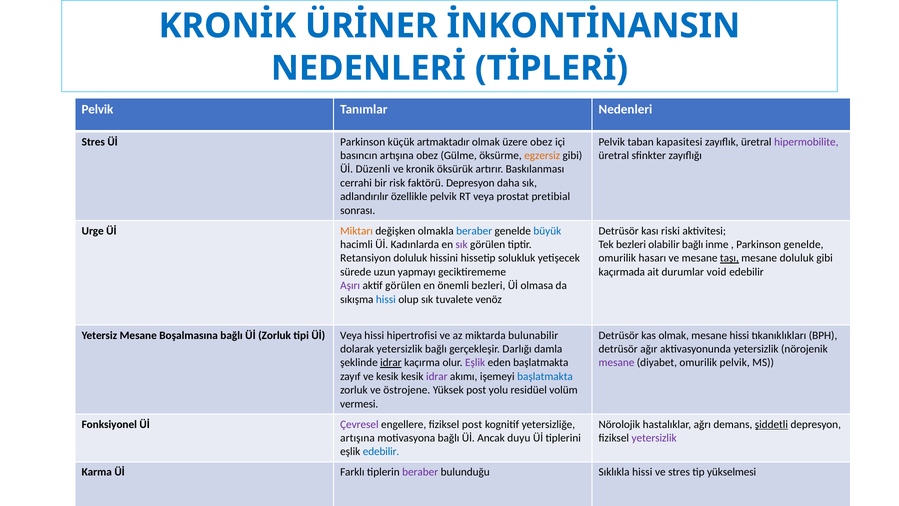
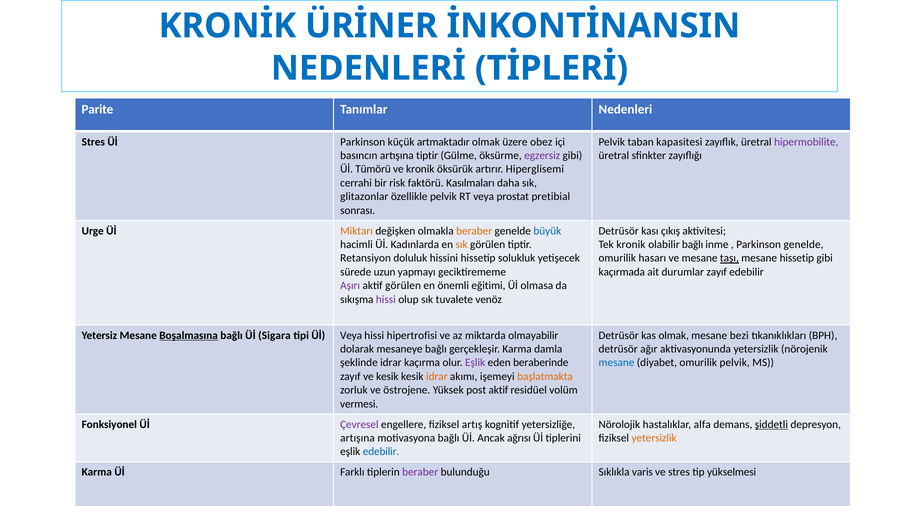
Pelvik: Pelvik -> Parite (97, 109)
artışına obez: obez -> tiptir (427, 155)
egzersiz colour: orange -> purple (542, 155)
Düzenli: Düzenli -> Tümörü (373, 169)
Baskılanması: Baskılanması -> Hiperglisemi (535, 169)
faktörü Depresyon: Depresyon -> Kasılmaları (470, 183)
adlandırılır: adlandırılır -> glitazonlar (364, 197)
beraber colour: blue -> orange (474, 231)
riski: riski -> çıkış (671, 231)
sık colour: purple -> orange (462, 244)
Tek bezleri: bezleri -> kronik (631, 244)
mesane doluluk: doluluk -> hissetip (797, 258)
durumlar void: void -> zayıf (717, 272)
önemli bezleri: bezleri -> eğitimi (488, 285)
hissi colour: blue -> purple (386, 299)
Boşalmasına underline: none -> present (189, 335)
Üİ Zorluk: Zorluk -> Sigara (274, 335)
bulunabilir: bulunabilir -> olmayabilir (533, 335)
mesane hissi: hissi -> bezi (739, 335)
dolarak yetersizlik: yetersizlik -> mesaneye (400, 349)
gerçekleşir Darlığı: Darlığı -> Karma (517, 349)
idrar underline: present -> none (391, 362)
eden başlatmakta: başlatmakta -> beraberinde (541, 362)
mesane colour: purple -> blue (617, 362)
idrar colour: purple -> orange (437, 376)
başlatmakta colour: blue -> orange (545, 376)
post yolu: yolu -> aktif (498, 390)
fiziksel post: post -> artış (472, 424)
ağrı: ağrı -> alfa (702, 424)
duyu: duyu -> ağrısı (519, 438)
yetersizlik colour: purple -> orange (654, 438)
Sıklıkla hissi: hissi -> varis (642, 472)
